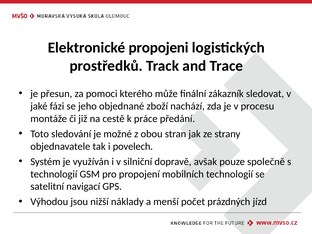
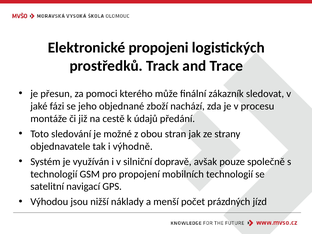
práce: práce -> údajů (146, 119)
povelech: povelech -> výhodně (133, 146)
